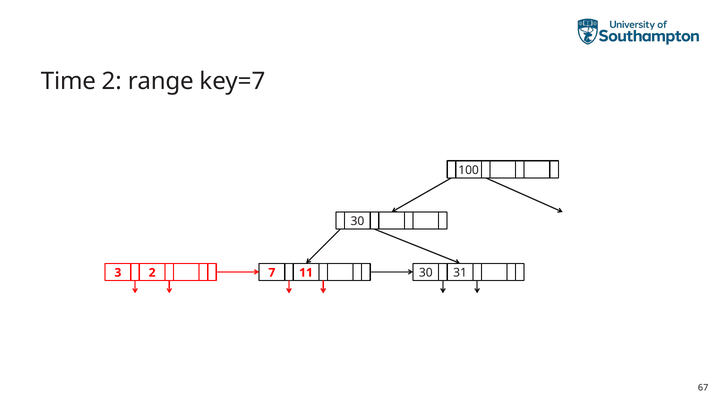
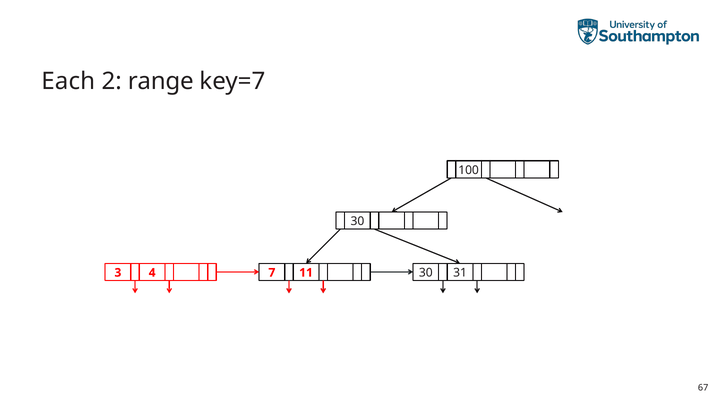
Time: Time -> Each (68, 81)
3 2: 2 -> 4 (152, 273)
